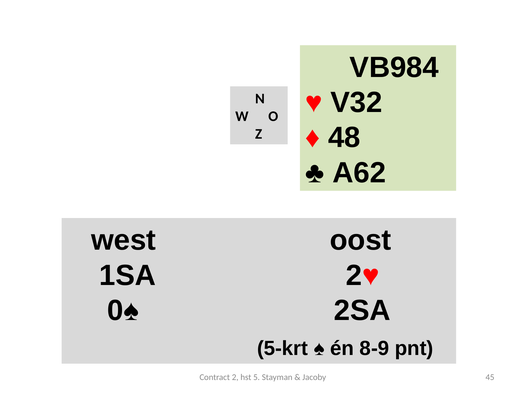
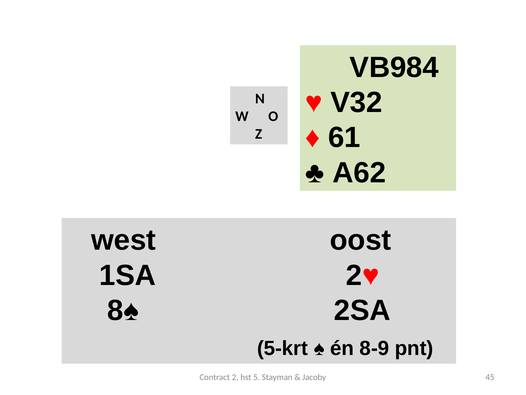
48: 48 -> 61 (344, 137)
0♠: 0♠ -> 8♠ (123, 310)
